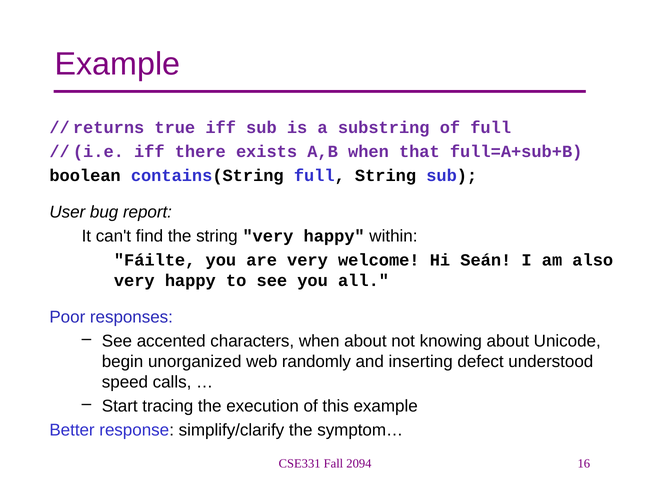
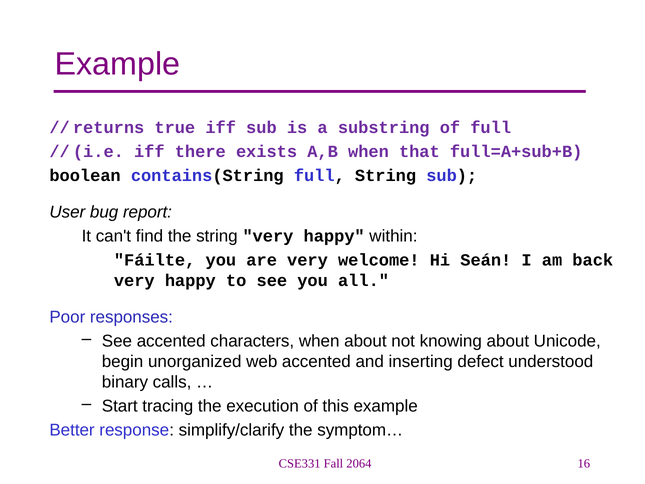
also: also -> back (593, 260)
web randomly: randomly -> accented (316, 361)
speed: speed -> binary (125, 382)
2094: 2094 -> 2064 (359, 463)
